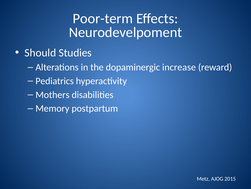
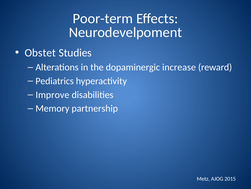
Should: Should -> Obstet (40, 53)
Mothers: Mothers -> Improve (52, 94)
postpartum: postpartum -> partnership (95, 108)
